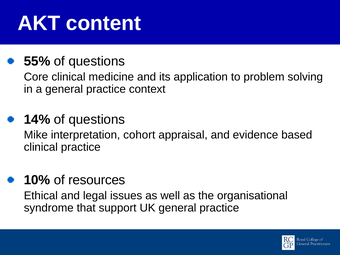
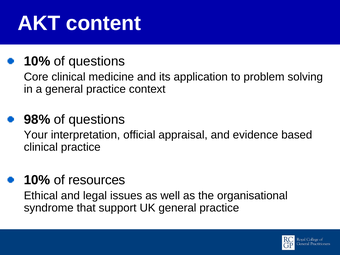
55%: 55% -> 10% (37, 61)
14%: 14% -> 98% (37, 119)
Mike: Mike -> Your (36, 135)
cohort: cohort -> official (139, 135)
